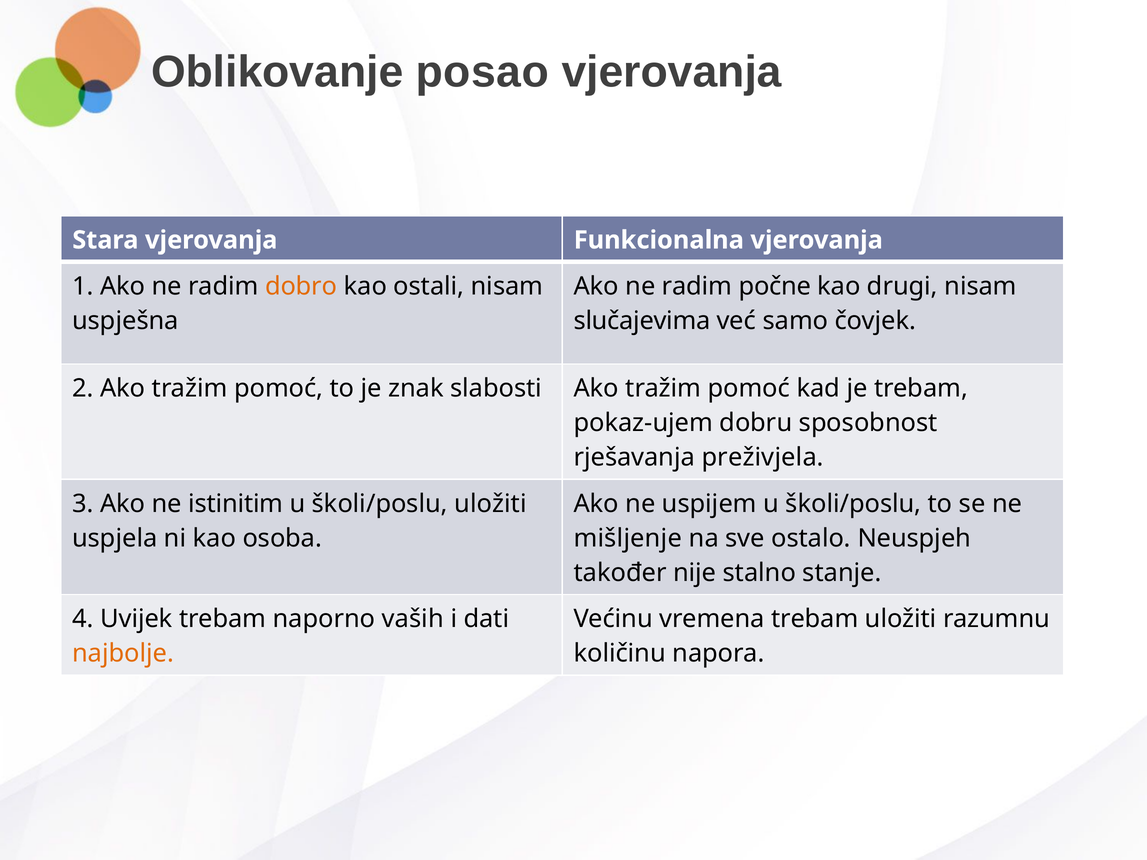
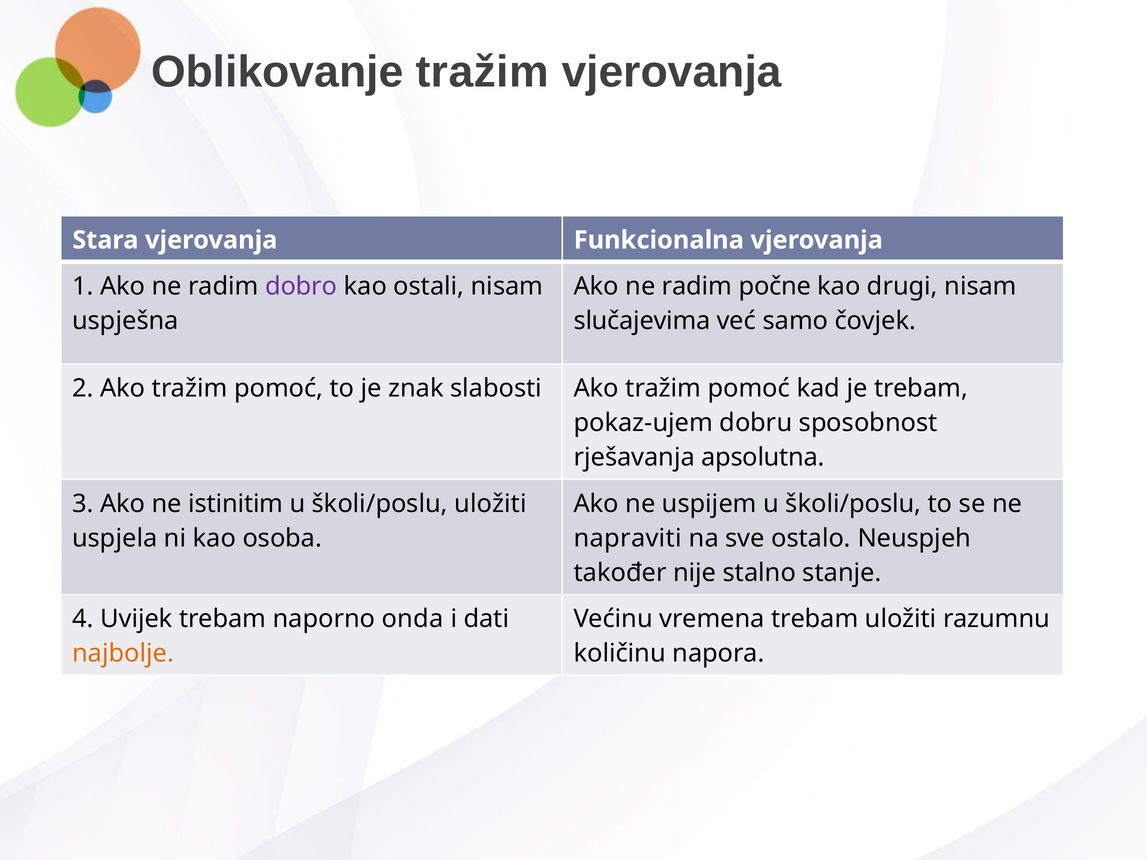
Oblikovanje posao: posao -> tražim (482, 72)
dobro colour: orange -> purple (301, 286)
preživjela: preživjela -> apsolutna (763, 458)
mišljenje: mišljenje -> napraviti (628, 538)
vaših: vaših -> onda (413, 619)
